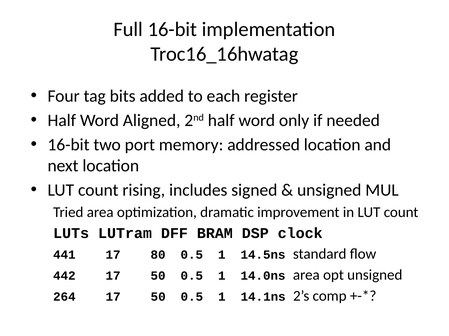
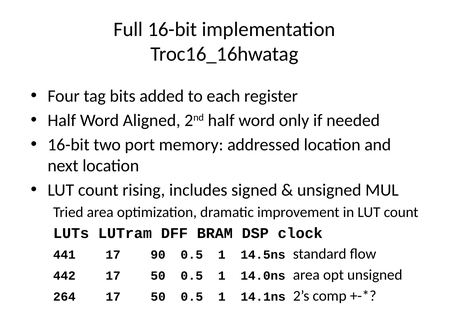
80: 80 -> 90 (158, 255)
